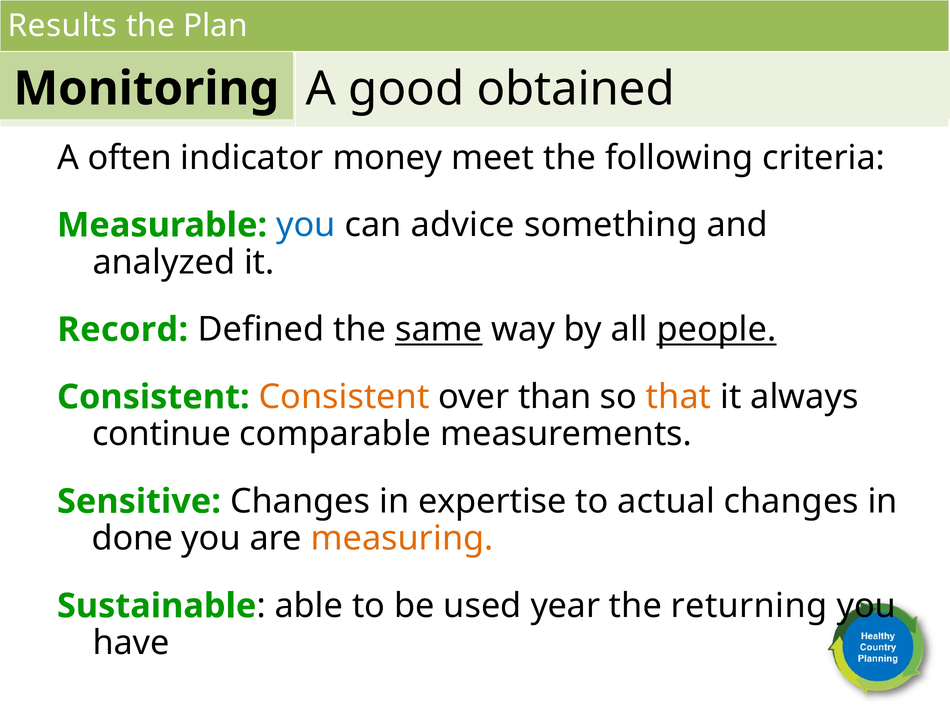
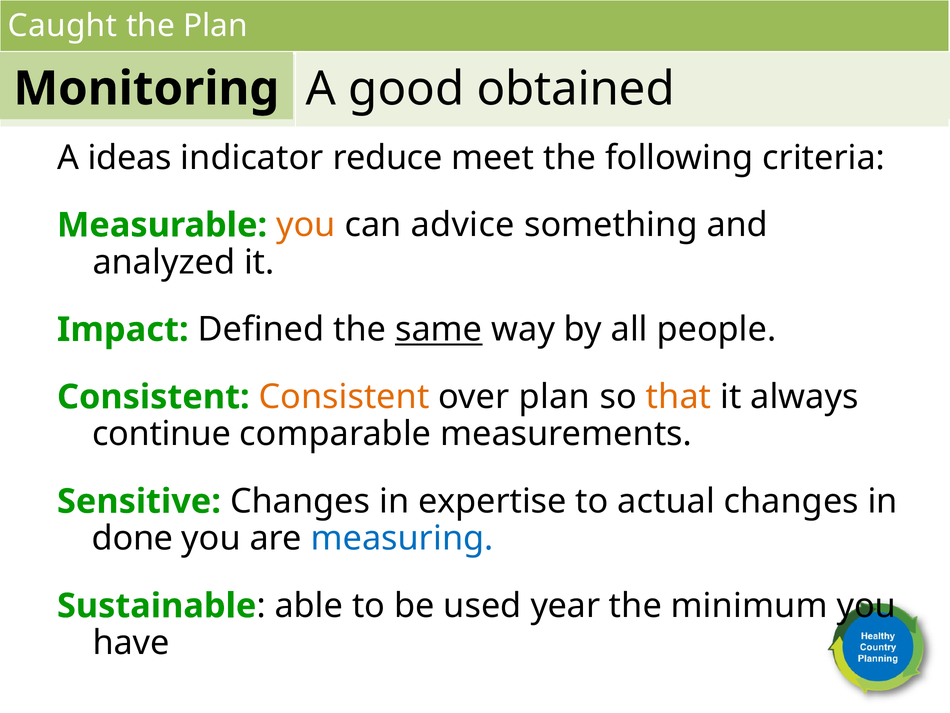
Results: Results -> Caught (62, 26)
often: often -> ideas (130, 158)
money: money -> reduce (387, 158)
you colour: blue -> orange (306, 225)
Record: Record -> Impact (123, 329)
people underline: present -> none (716, 329)
over than: than -> plan (554, 397)
measuring colour: orange -> blue (402, 538)
returning: returning -> minimum (749, 606)
